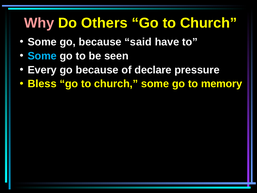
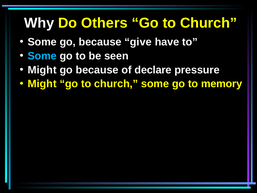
Why colour: pink -> white (39, 23)
said: said -> give (138, 42)
Every: Every -> Might (42, 70)
Bless: Bless -> Might (42, 84)
